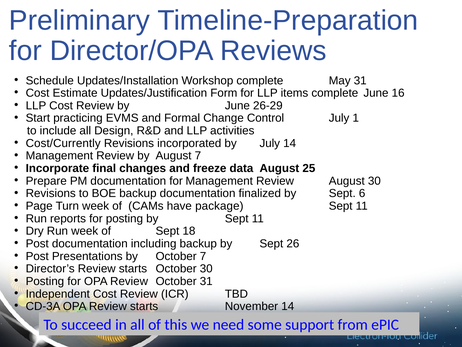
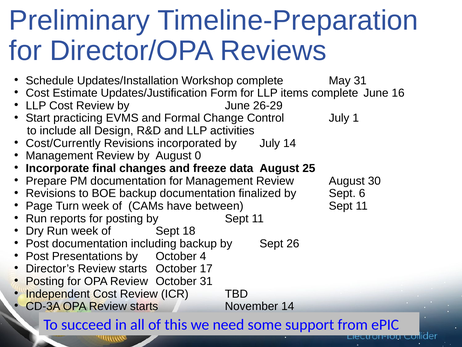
August 7: 7 -> 0 (198, 156)
package: package -> between (219, 206)
October 7: 7 -> 4 (203, 256)
October 30: 30 -> 17 (206, 268)
